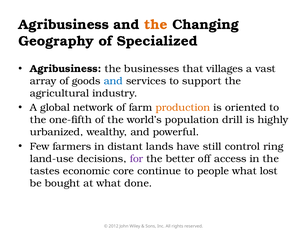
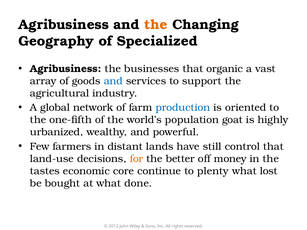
villages: villages -> organic (225, 69)
production colour: orange -> blue (183, 108)
drill: drill -> goat (232, 120)
control ring: ring -> that (273, 147)
for colour: purple -> orange (136, 159)
access: access -> money (230, 159)
people: people -> plenty (213, 171)
